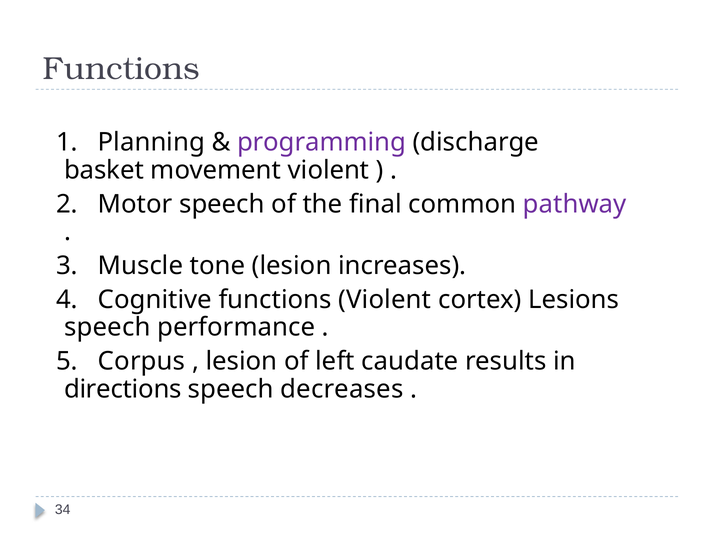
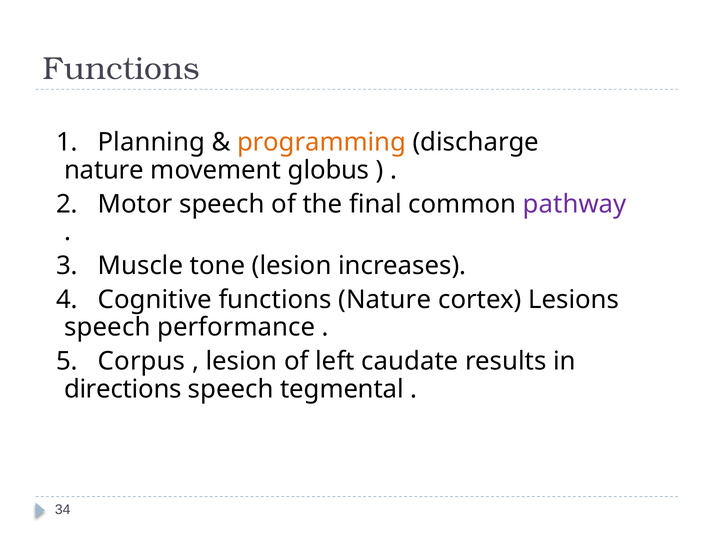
programming colour: purple -> orange (322, 142)
basket: basket -> nature (104, 170)
movement violent: violent -> globus (329, 170)
functions Violent: Violent -> Nature (385, 299)
decreases: decreases -> tegmental (342, 389)
